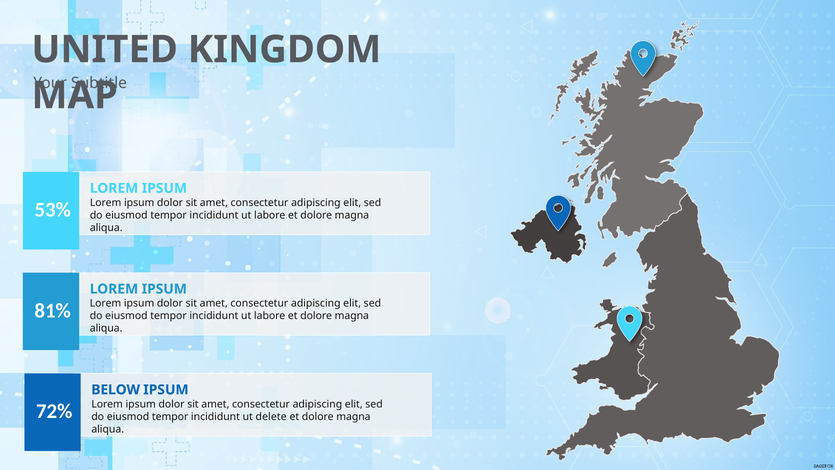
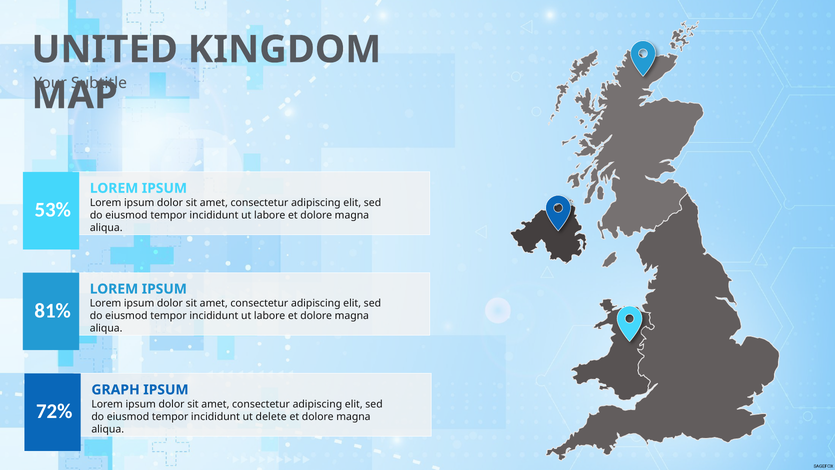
BELOW: BELOW -> GRAPH (116, 390)
